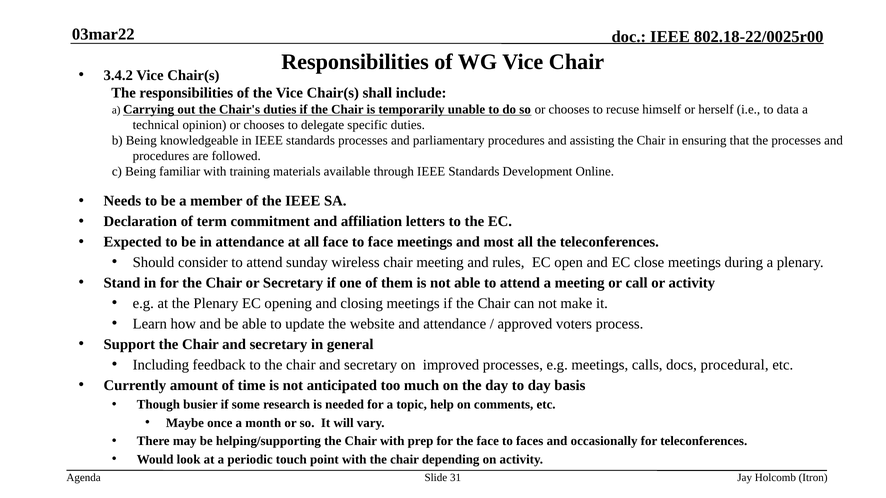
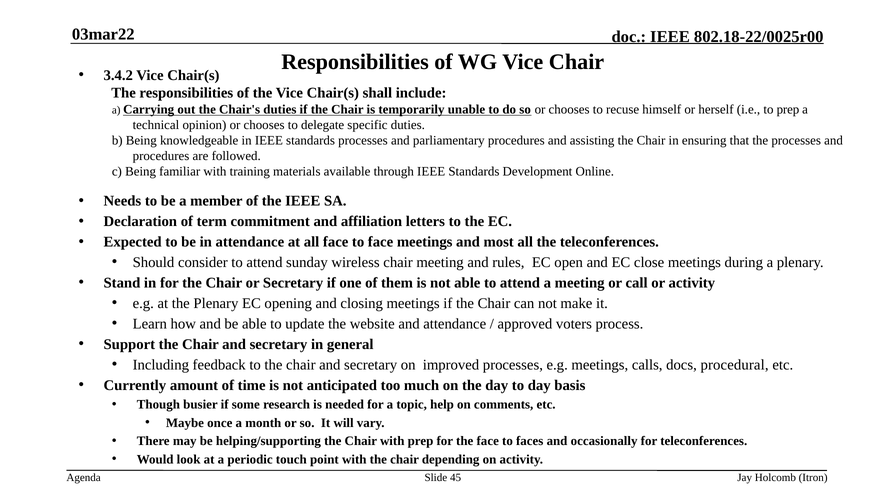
to data: data -> prep (788, 110)
31: 31 -> 45 (456, 478)
